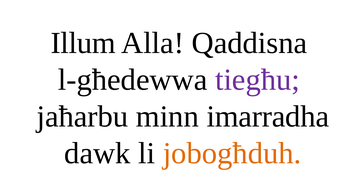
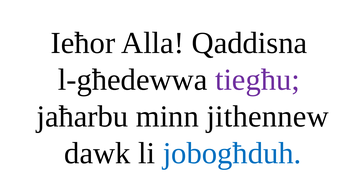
Illum: Illum -> Ieħor (83, 43)
imarradha: imarradha -> jithennew (268, 117)
jobogħduh colour: orange -> blue (232, 153)
